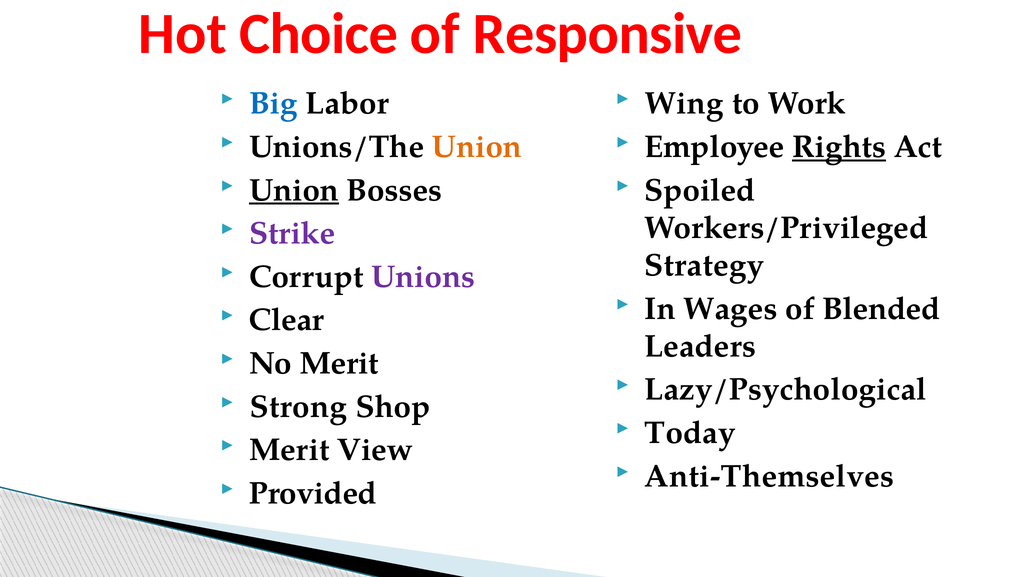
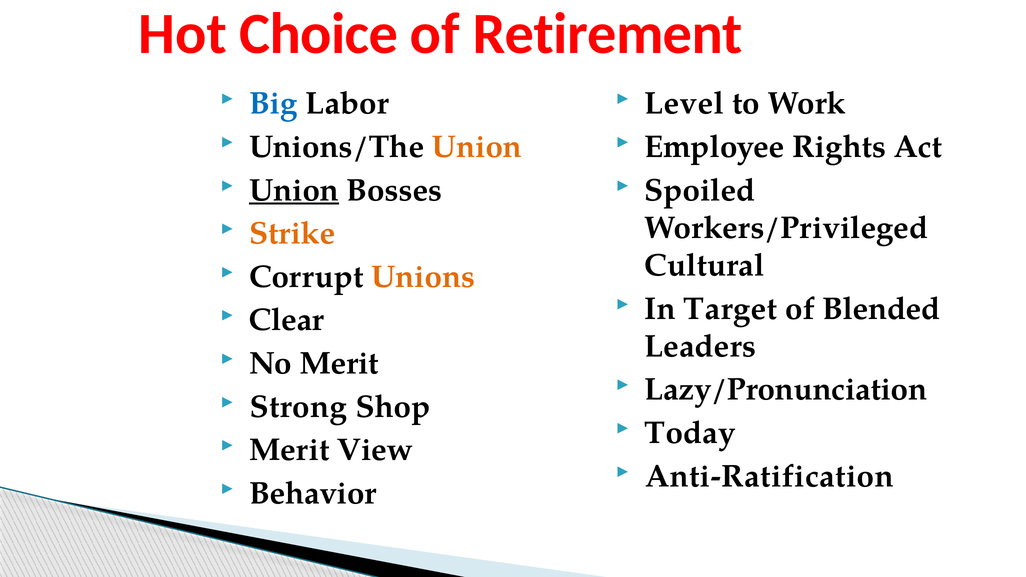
Responsive: Responsive -> Retirement (608, 34)
Wing: Wing -> Level (684, 104)
Rights underline: present -> none (839, 147)
Strike colour: purple -> orange (292, 234)
Strategy: Strategy -> Cultural (704, 265)
Unions colour: purple -> orange (423, 277)
Wages: Wages -> Target (730, 309)
Lazy/Psychological: Lazy/Psychological -> Lazy/Pronunciation (786, 390)
Anti-Themselves: Anti-Themselves -> Anti-Ratification (769, 476)
Provided: Provided -> Behavior (313, 493)
